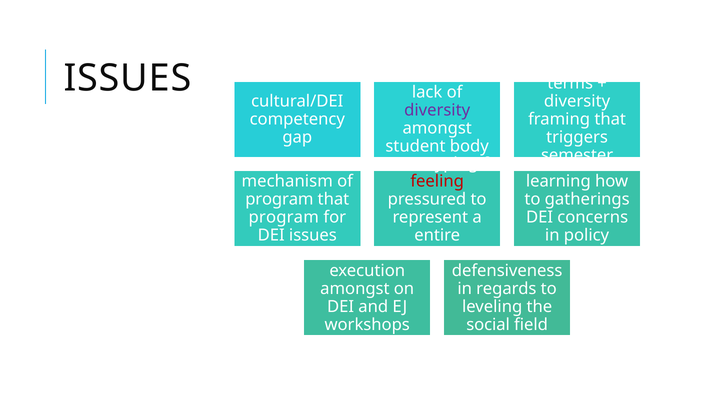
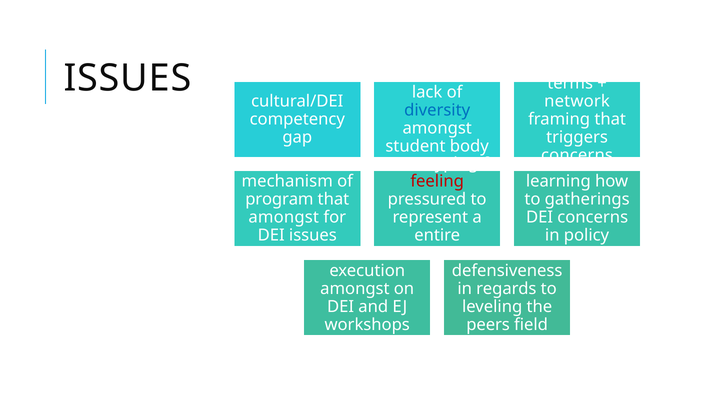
diversity: diversity -> network (577, 101)
diversity colour: purple -> blue (437, 110)
semester: semester -> concerns (577, 155)
program: program -> amongst (284, 217)
social: social -> peers (488, 324)
